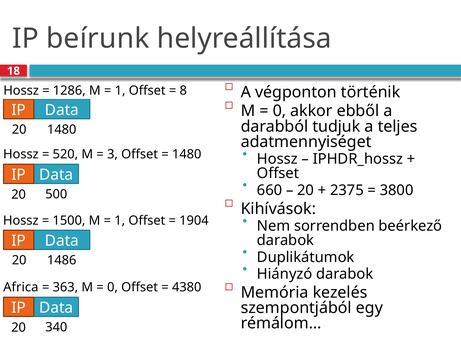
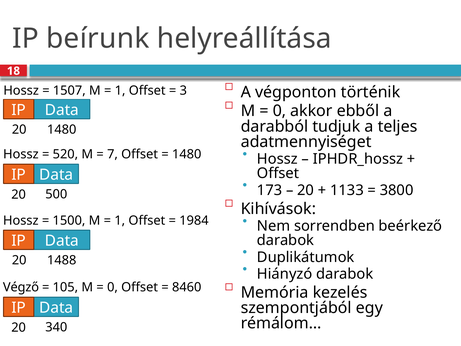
1286: 1286 -> 1507 (69, 91)
8: 8 -> 3 (183, 91)
3: 3 -> 7 (112, 154)
660: 660 -> 173 (270, 190)
2375: 2375 -> 1133 (347, 190)
1904: 1904 -> 1984 (194, 221)
1486: 1486 -> 1488 (62, 260)
Africa: Africa -> Végző (21, 287)
363: 363 -> 105 (65, 287)
4380: 4380 -> 8460 (187, 287)
